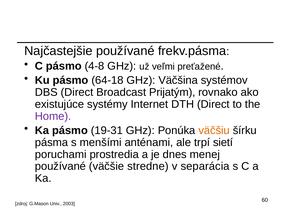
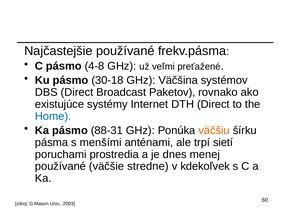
64-18: 64-18 -> 30-18 (107, 80)
Prijatým: Prijatým -> Paketov (172, 92)
Home colour: purple -> blue (53, 116)
19-31: 19-31 -> 88-31 (107, 130)
separácia: separácia -> kdekoľvek (205, 166)
